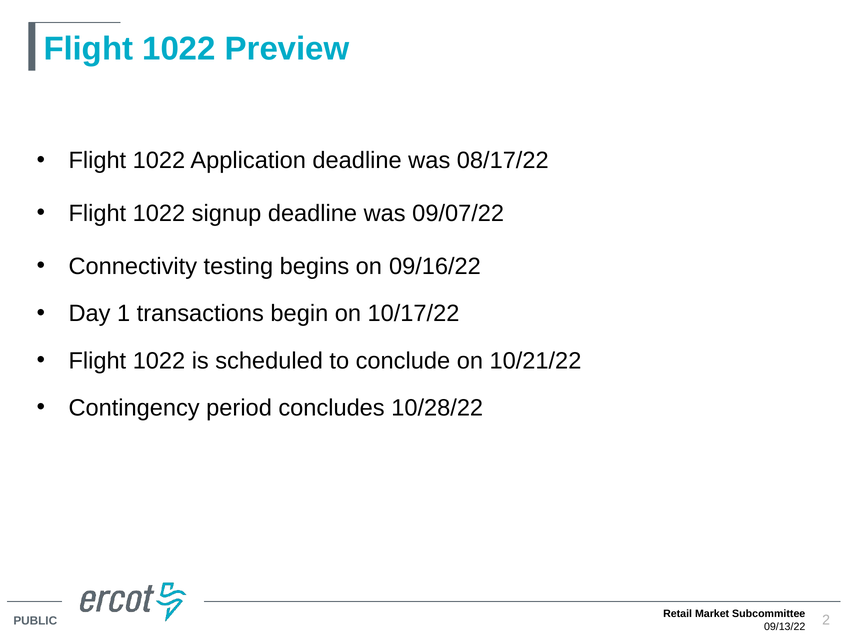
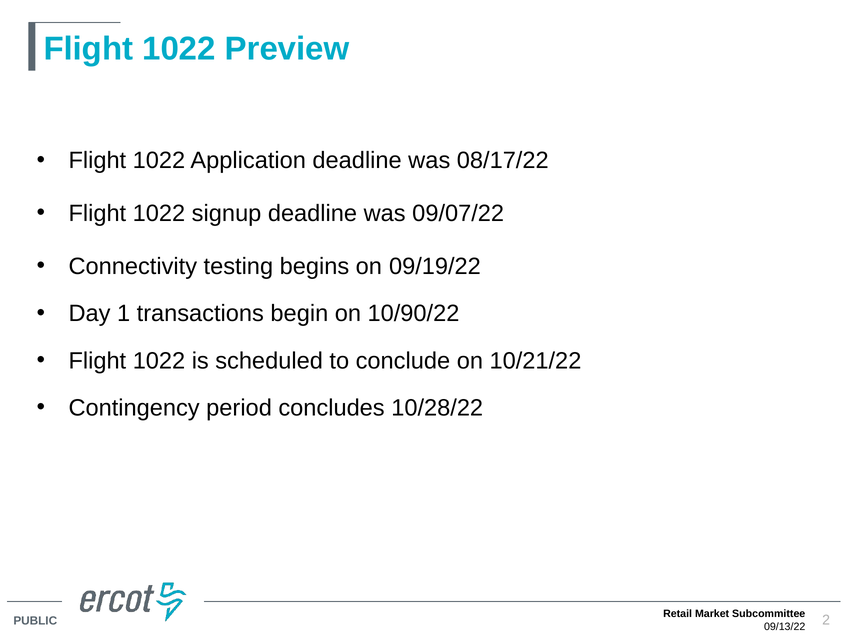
09/16/22: 09/16/22 -> 09/19/22 (435, 266)
10/17/22: 10/17/22 -> 10/90/22 (413, 313)
